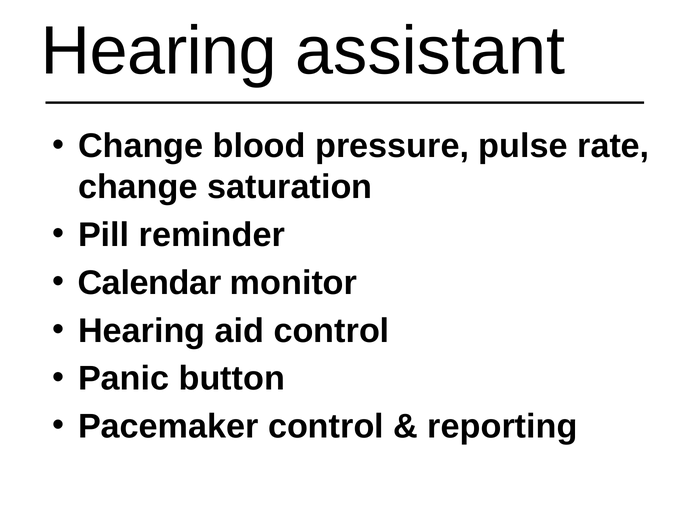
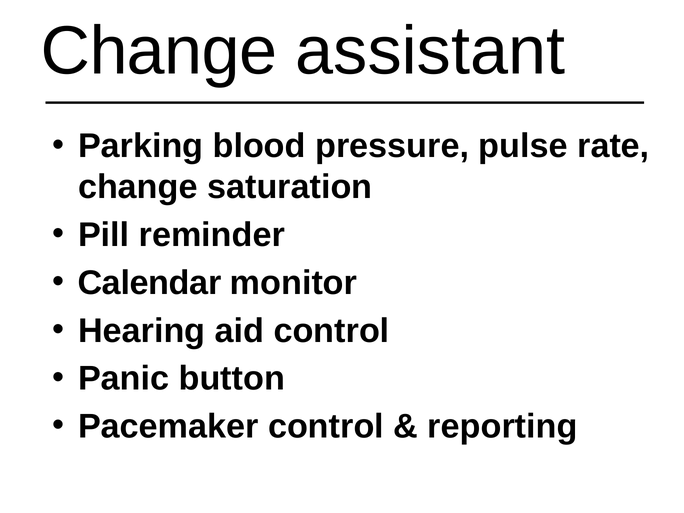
Hearing: Hearing -> Change (159, 51)
Change: Change -> Parking (141, 146)
